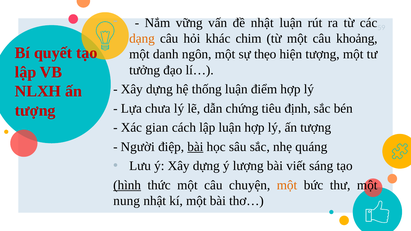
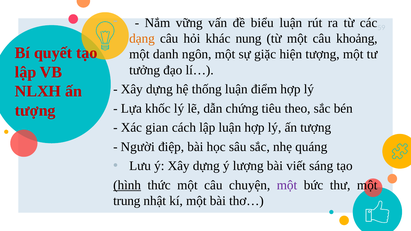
đề nhật: nhật -> biểu (262, 23)
chim: chim -> nung (249, 39)
thẹo: thẹo -> giặc (265, 54)
chưa: chưa -> khốc (158, 108)
định: định -> theo (298, 108)
bài underline: present -> none (195, 147)
một colour: orange -> purple (287, 185)
nung: nung -> trung (127, 201)
